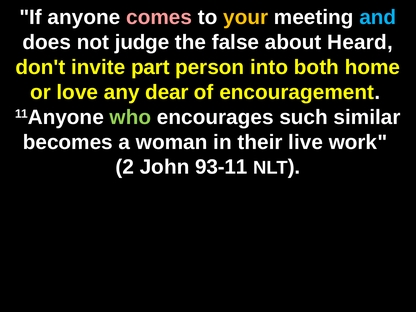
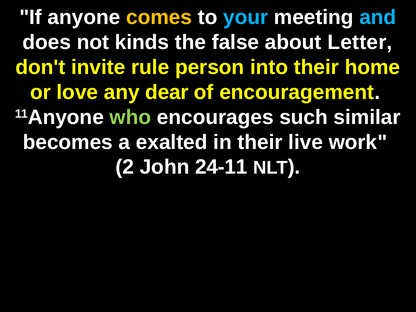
comes colour: pink -> yellow (159, 17)
your colour: yellow -> light blue (246, 17)
judge: judge -> kinds (142, 42)
Heard: Heard -> Letter (360, 42)
part: part -> rule (150, 67)
into both: both -> their (316, 67)
woman: woman -> exalted (172, 142)
93-11: 93-11 -> 24-11 (221, 167)
